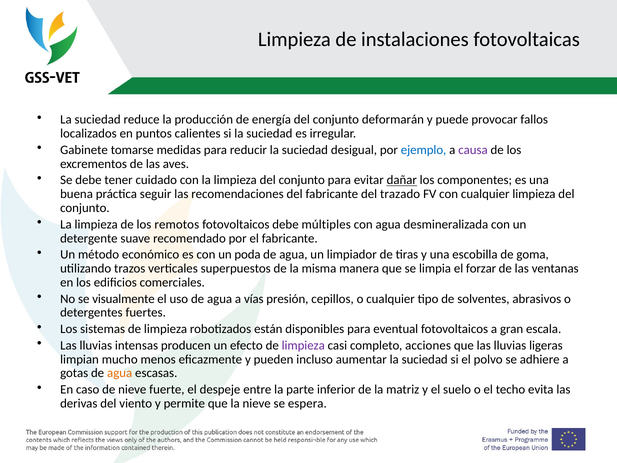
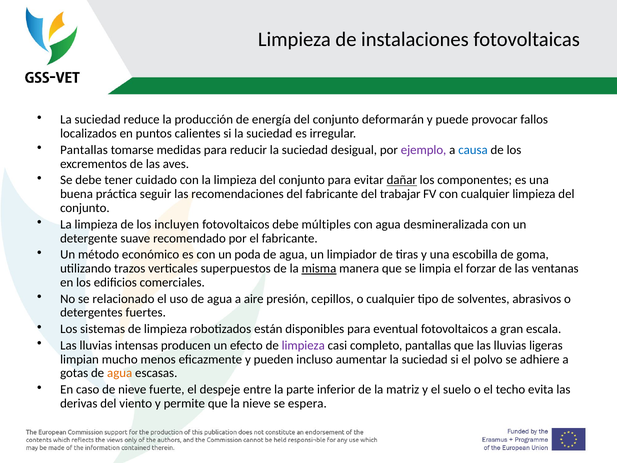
Gabinete: Gabinete -> Pantallas (84, 150)
ejemplo colour: blue -> purple (424, 150)
causa colour: purple -> blue (473, 150)
trazado: trazado -> trabajar (400, 194)
remotos: remotos -> incluyen (177, 224)
misma underline: none -> present (319, 268)
visualmente: visualmente -> relacionado (123, 299)
vías: vías -> aire (254, 299)
completo acciones: acciones -> pantallas (428, 345)
